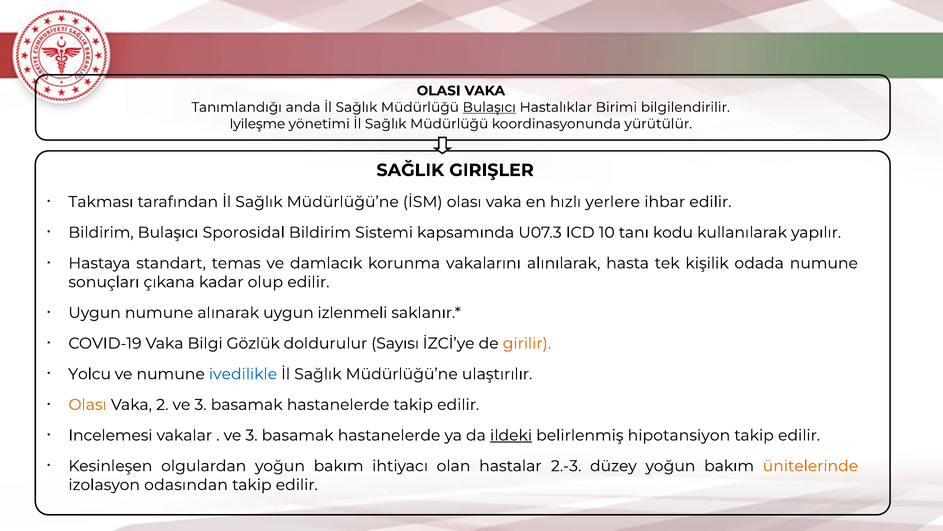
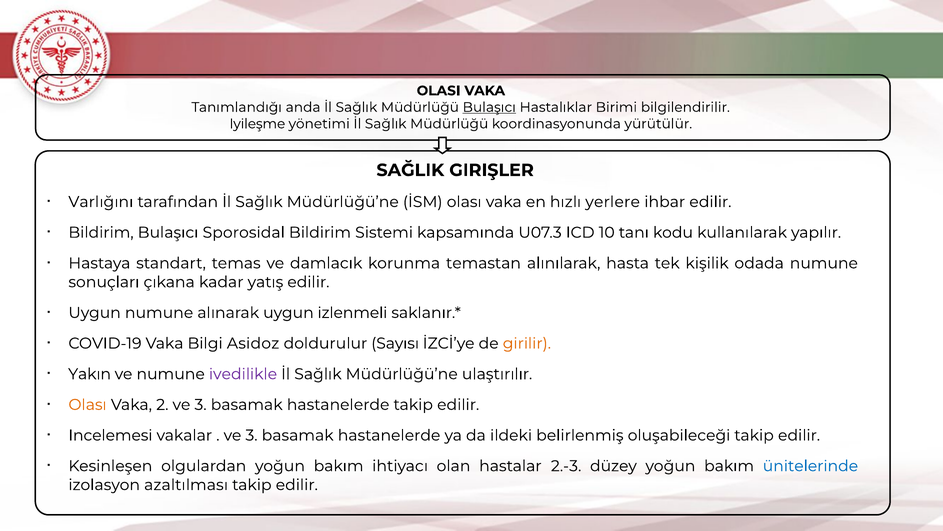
Takması: Takması -> Varlığını (101, 202)
vakalarını: vakalarını -> temastan (483, 263)
olup: olup -> yatış (265, 282)
Gözlük: Gözlük -> Asidoz (253, 343)
Yolcu: Yolcu -> Yakın (90, 374)
ivedilikle colour: blue -> purple (243, 374)
ildeki underline: present -> none (511, 435)
hipotansiyon: hipotansiyon -> oluşabileceği (679, 435)
ünitelerinde colour: orange -> blue (810, 466)
odasından: odasından -> azaltılması (186, 484)
